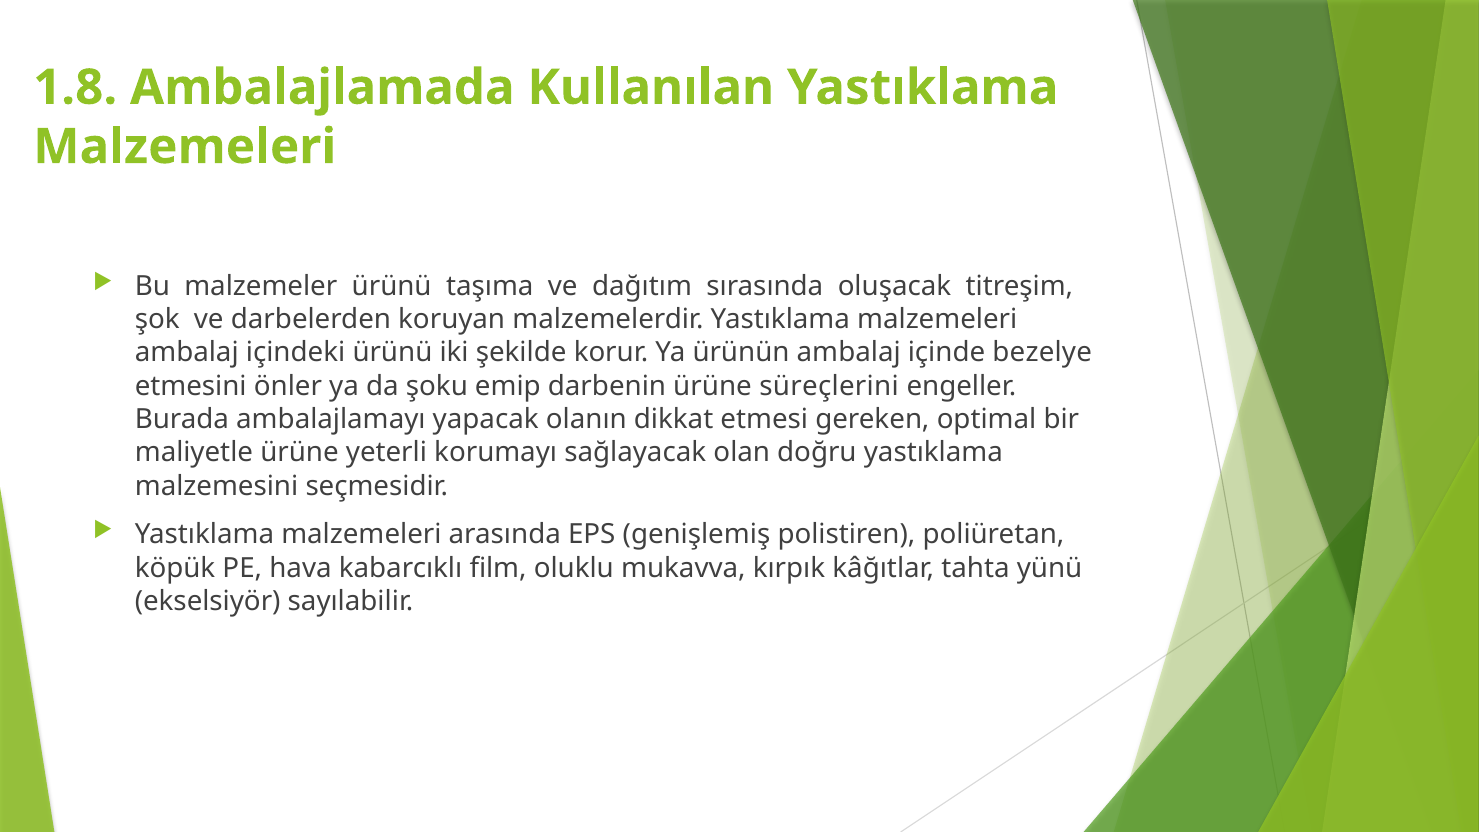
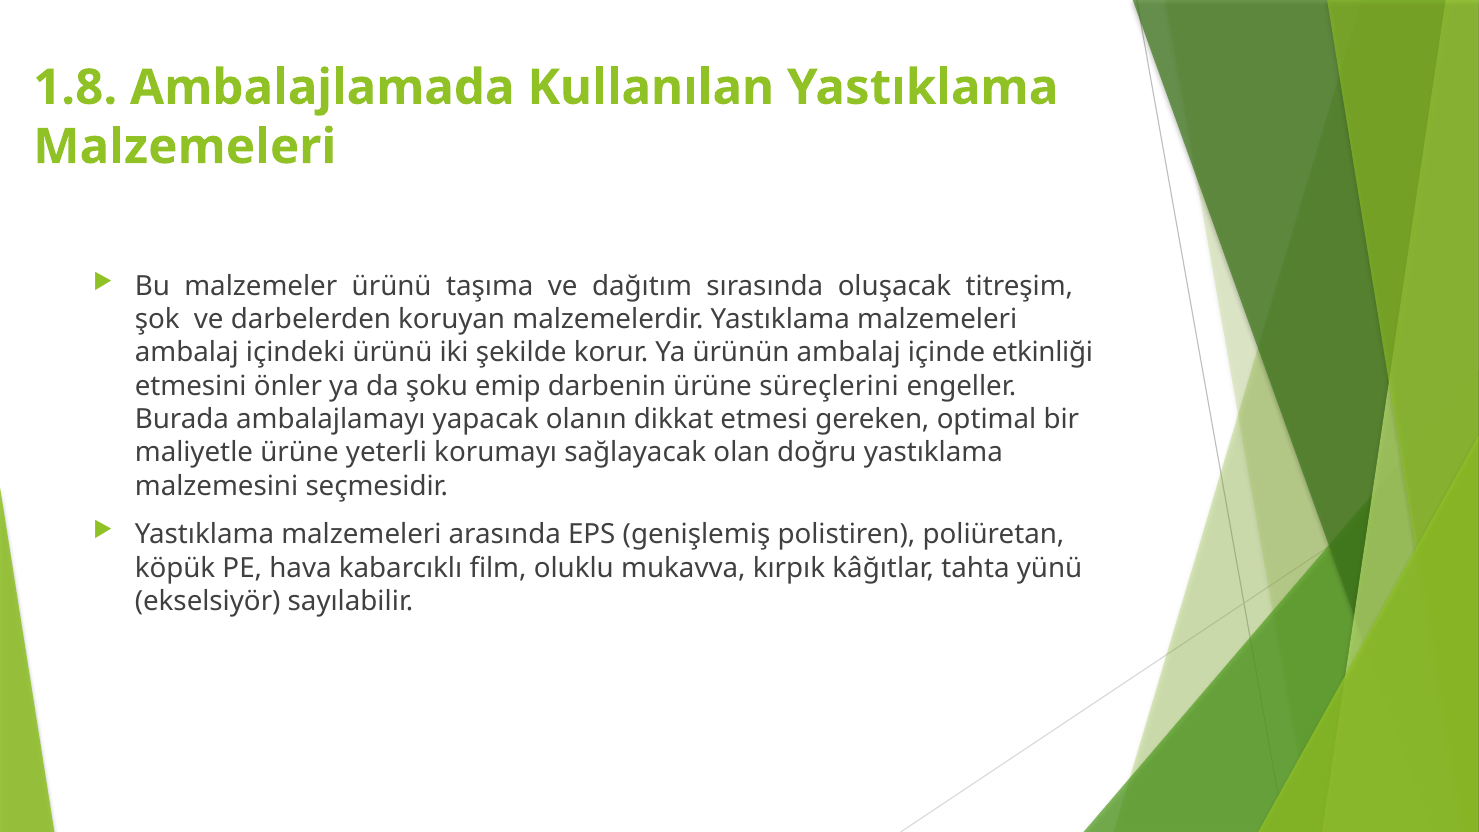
bezelye: bezelye -> etkinliği (1042, 353)
